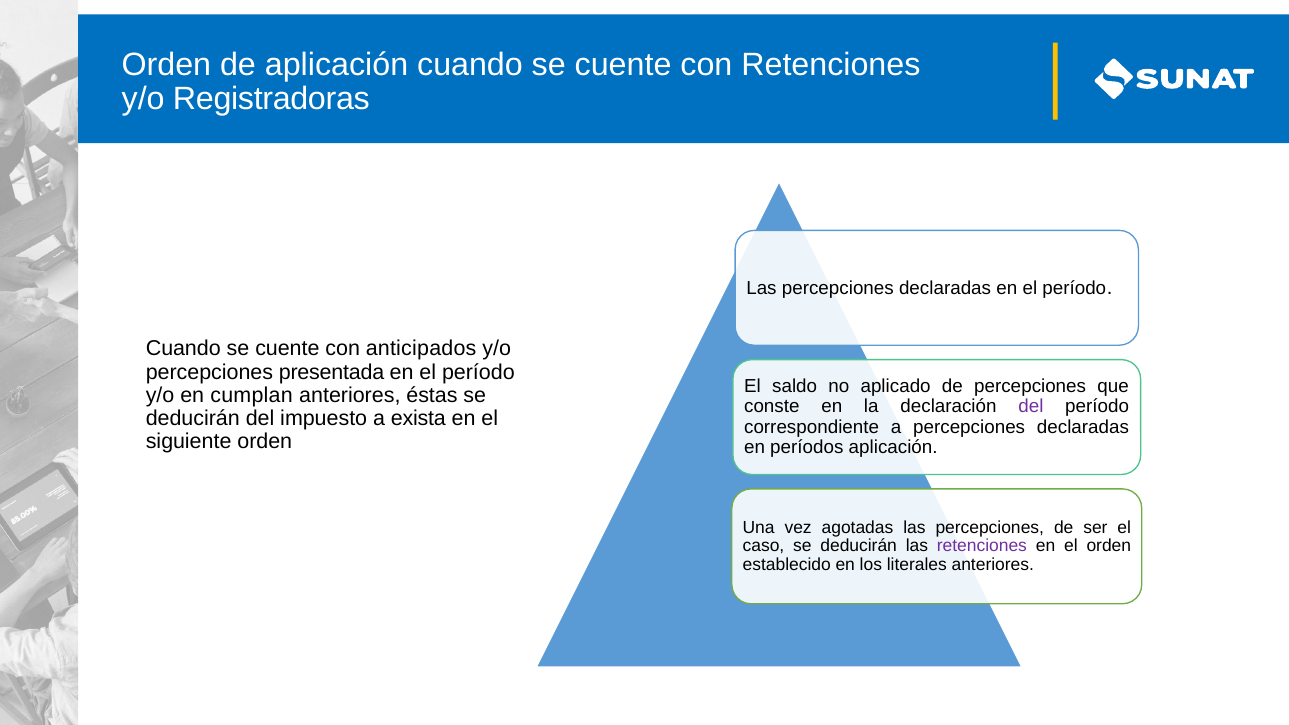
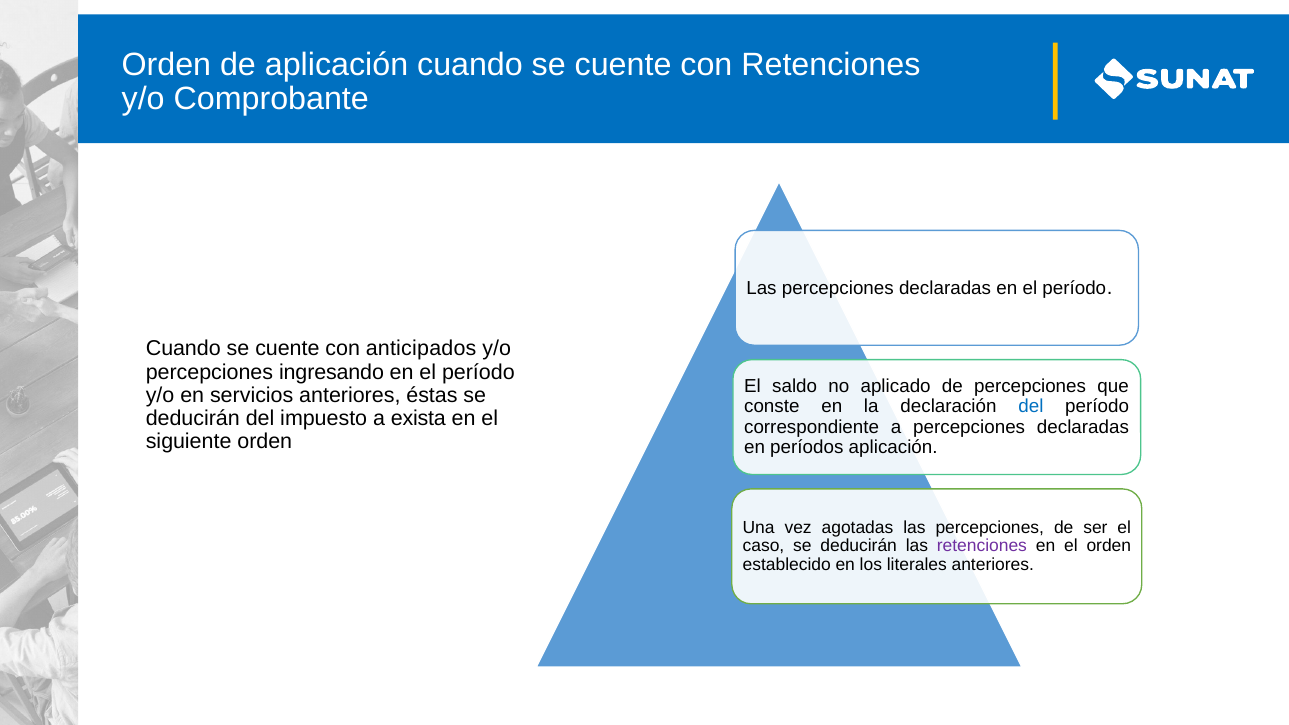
Registradoras: Registradoras -> Comprobante (271, 99)
presentada: presentada -> ingresando (332, 372)
cumplan: cumplan -> servicios (252, 395)
del colour: purple -> blue (1031, 407)
